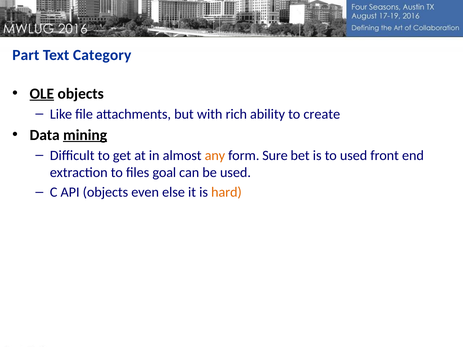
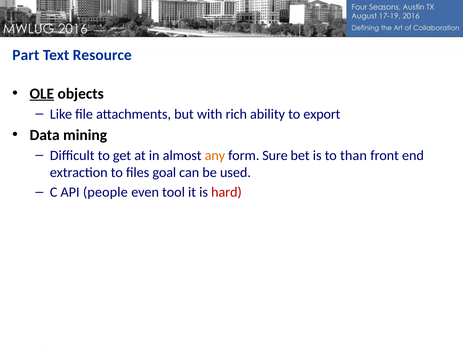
Category: Category -> Resource (102, 55)
create: create -> export (322, 114)
mining underline: present -> none (85, 135)
to used: used -> than (353, 156)
API objects: objects -> people (105, 192)
else: else -> tool (174, 192)
hard colour: orange -> red (226, 192)
